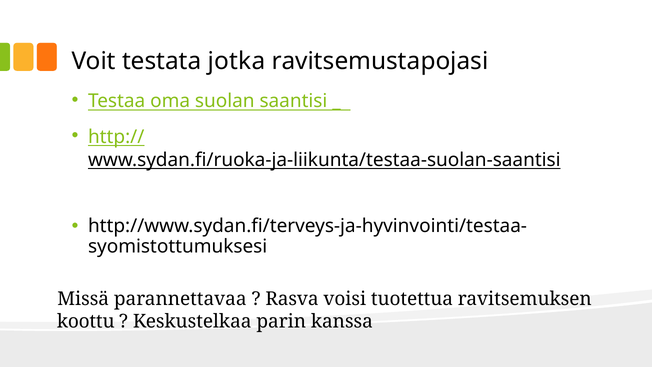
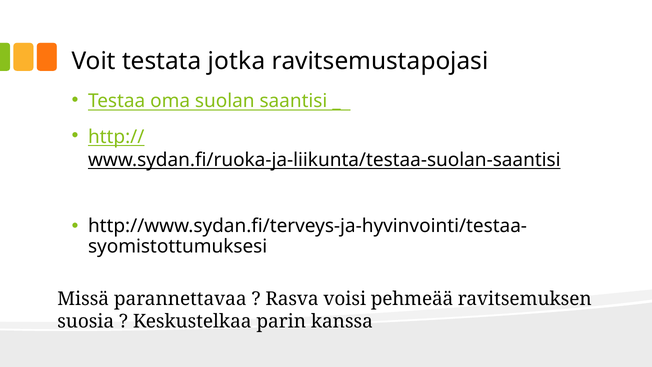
tuotettua: tuotettua -> pehmeää (412, 299)
koottu: koottu -> suosia (86, 322)
